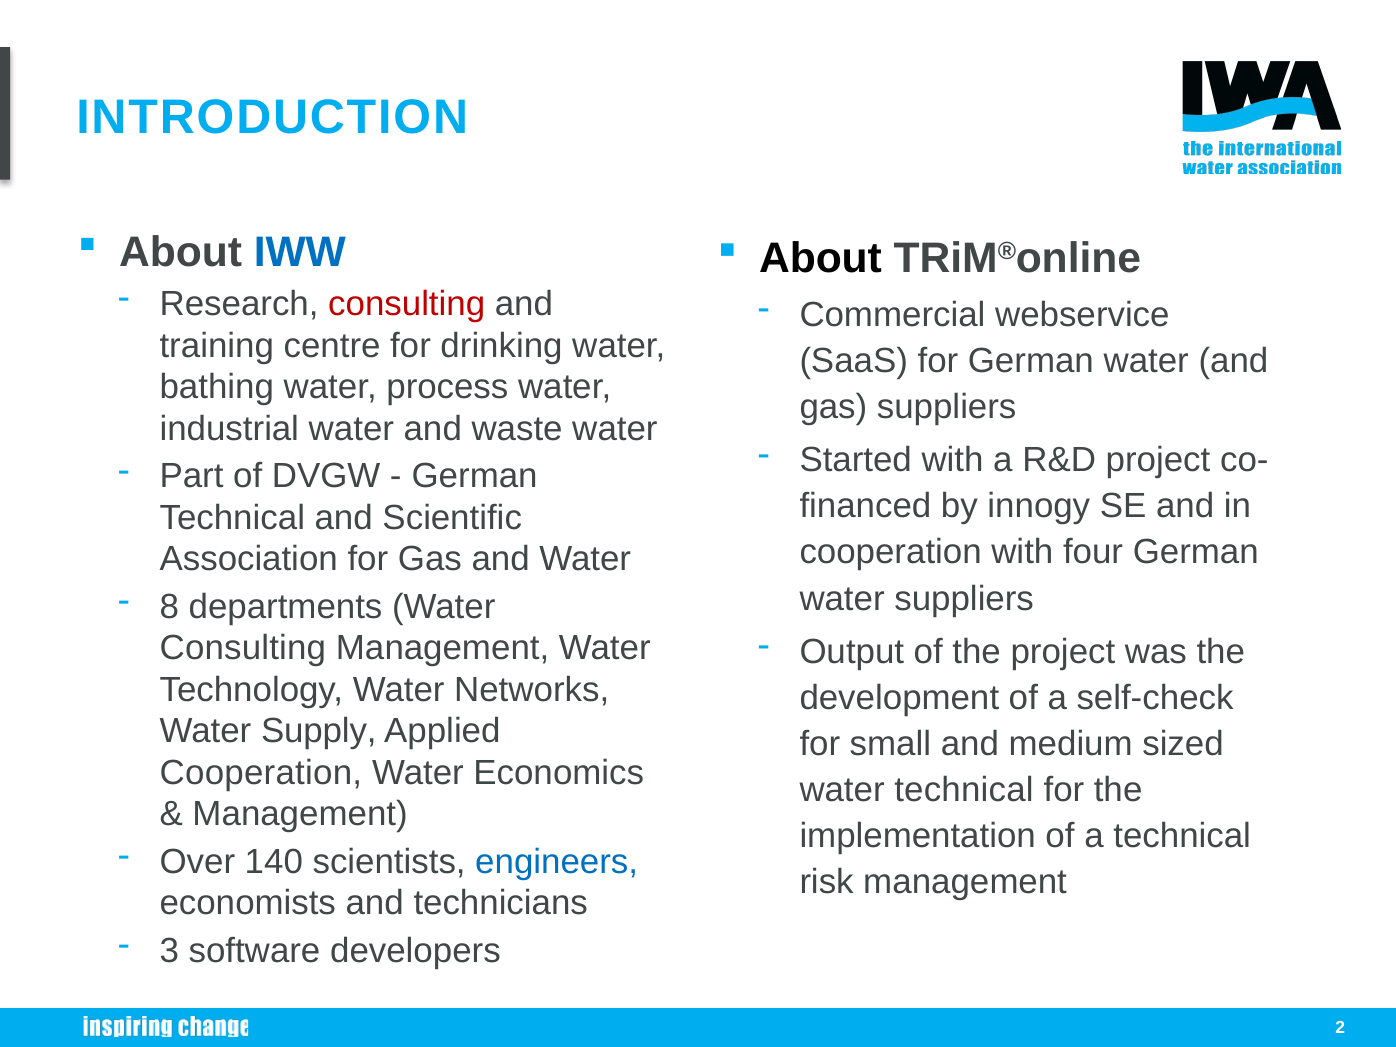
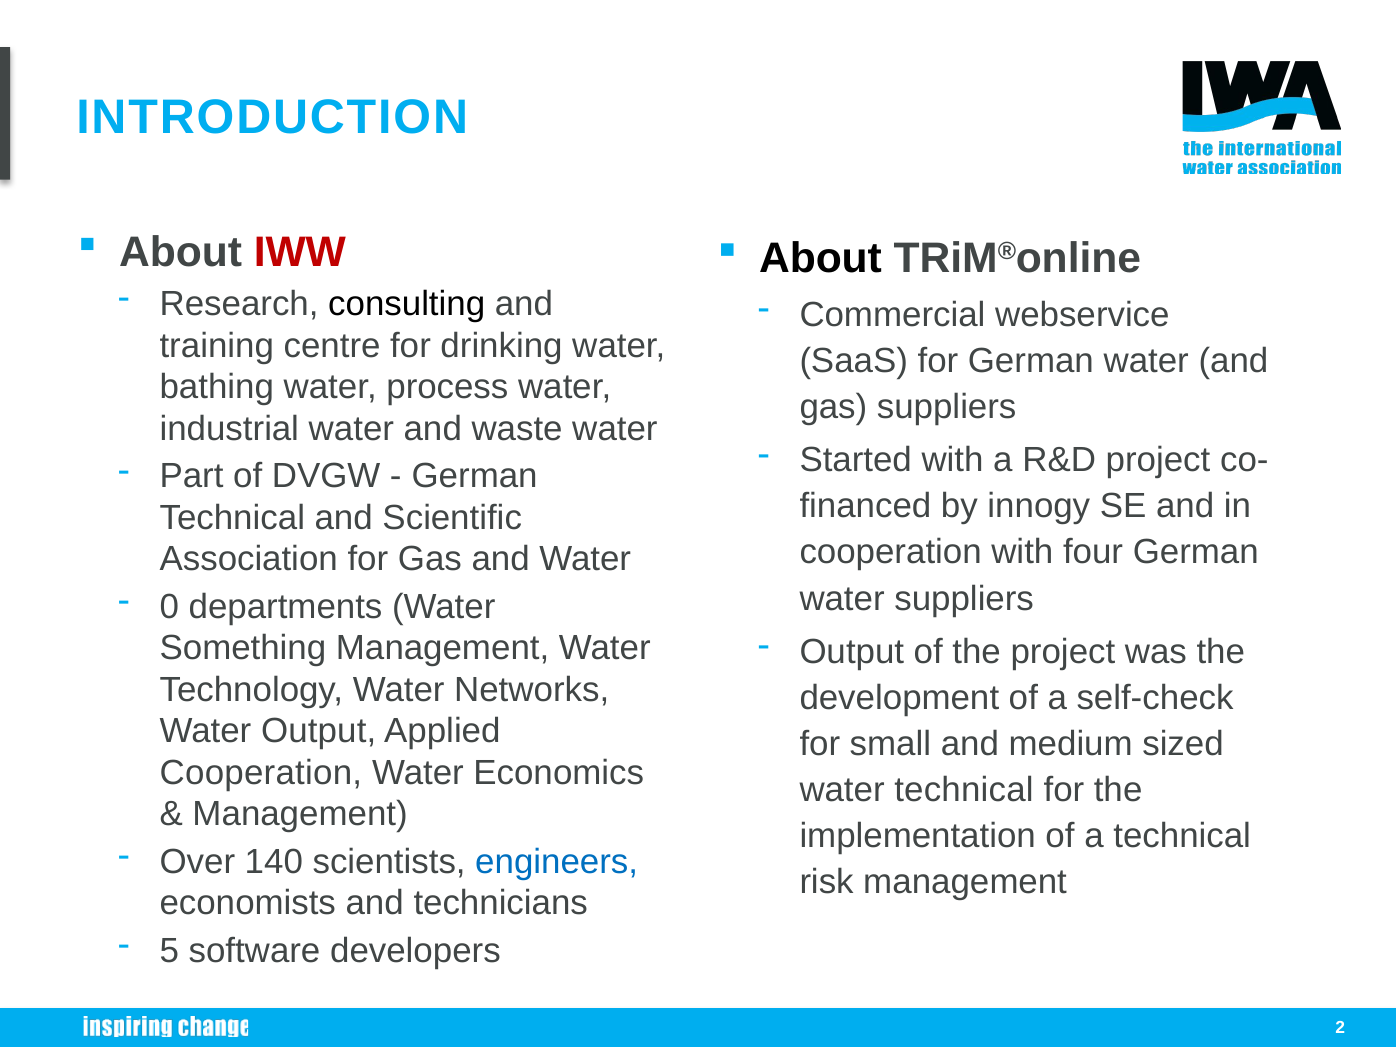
IWW colour: blue -> red (300, 252)
consulting colour: red -> black (407, 304)
8: 8 -> 0 (169, 607)
Consulting: Consulting -> Something (243, 648)
Water Supply: Supply -> Output (319, 731)
3: 3 -> 5 (169, 951)
